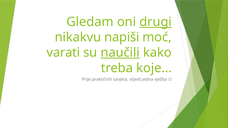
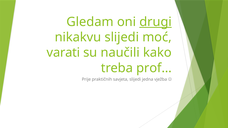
nikakvu napiši: napiši -> slijedi (122, 37)
naučili underline: present -> none (120, 53)
koje…: koje… -> prof… (154, 68)
